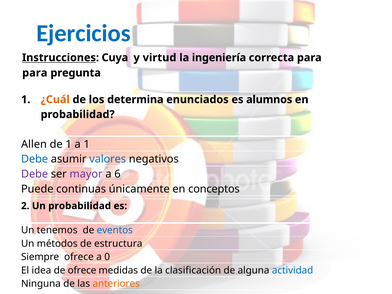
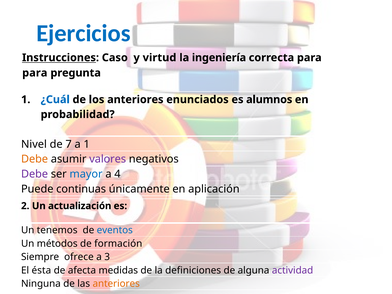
Cuya: Cuya -> Caso (115, 58)
¿Cuál colour: orange -> blue (55, 100)
los determina: determina -> anteriores (135, 100)
Allen: Allen -> Nivel (34, 144)
de 1: 1 -> 7 (69, 144)
Debe colour: blue -> orange (35, 159)
valores colour: blue -> purple (108, 159)
mayor colour: purple -> blue (86, 174)
6: 6 -> 4 (117, 174)
conceptos: conceptos -> aplicación (214, 189)
Un probabilidad: probabilidad -> actualización (80, 206)
estructura: estructura -> formación (118, 244)
0: 0 -> 3 (107, 257)
idea: idea -> ésta (41, 270)
de ofrece: ofrece -> afecta (82, 270)
clasificación: clasificación -> definiciones (193, 270)
actividad colour: blue -> purple (293, 270)
